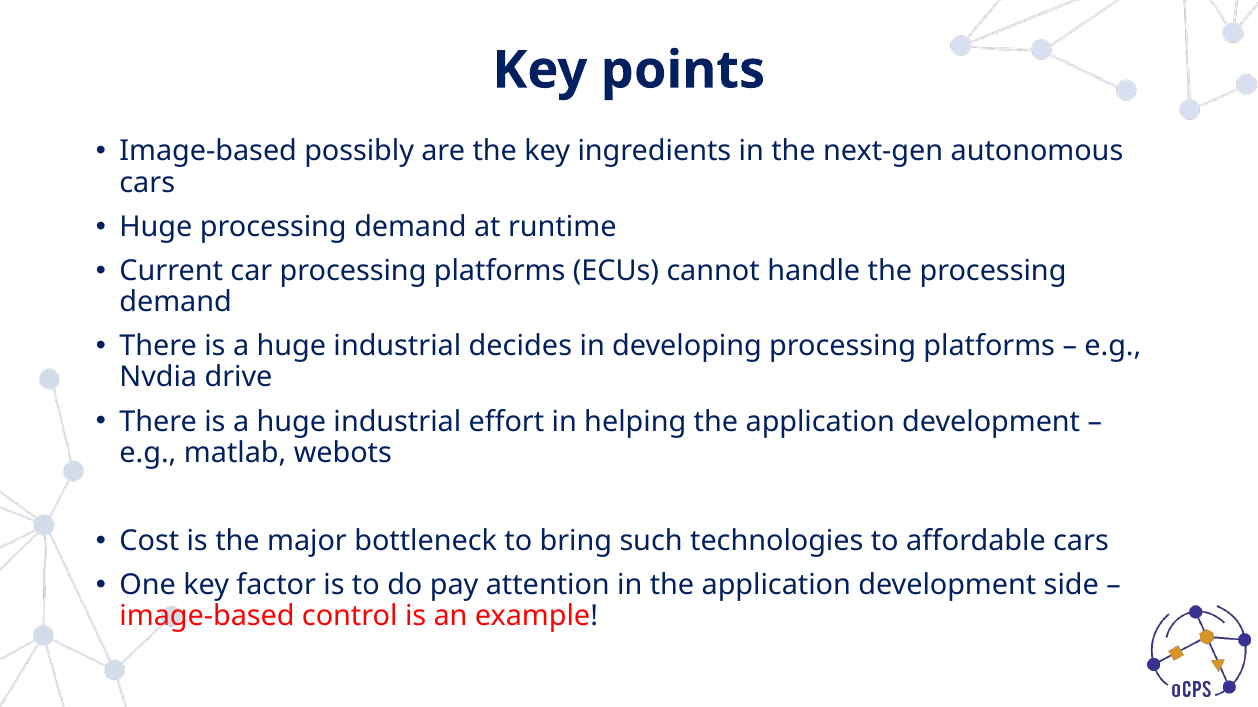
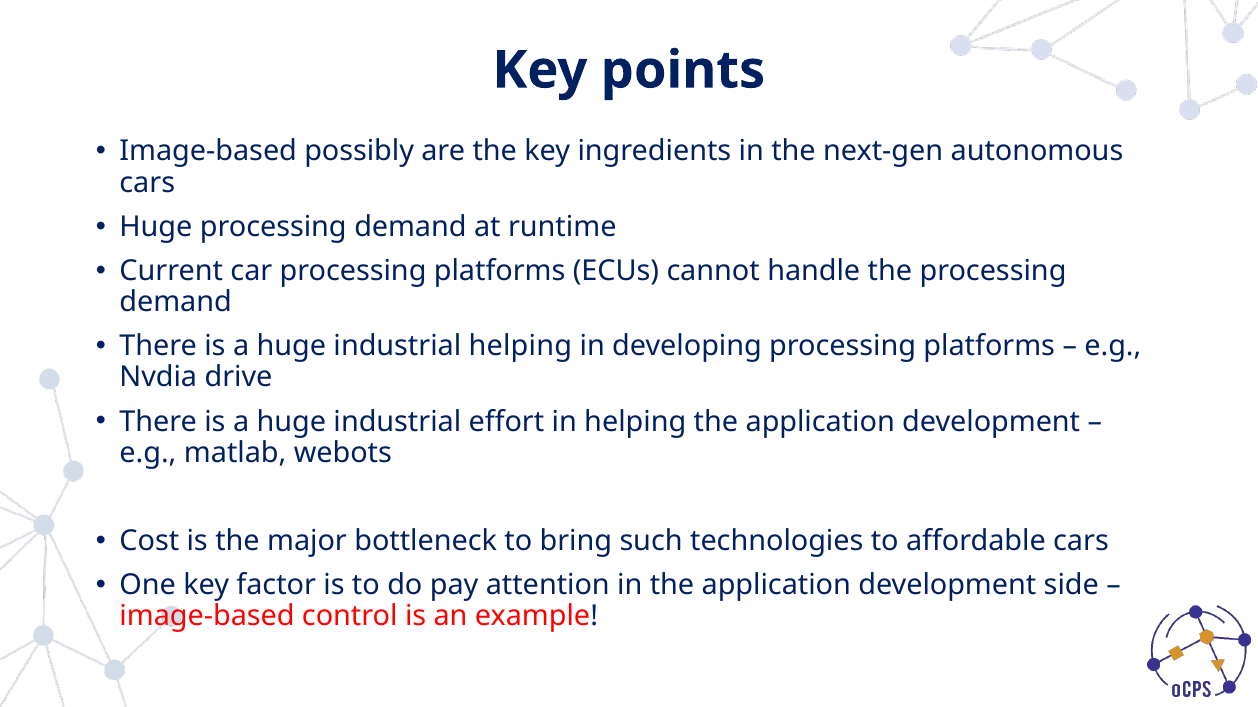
industrial decides: decides -> helping (520, 347)
